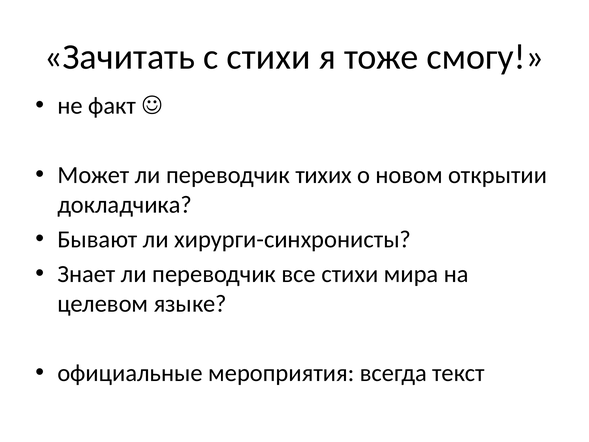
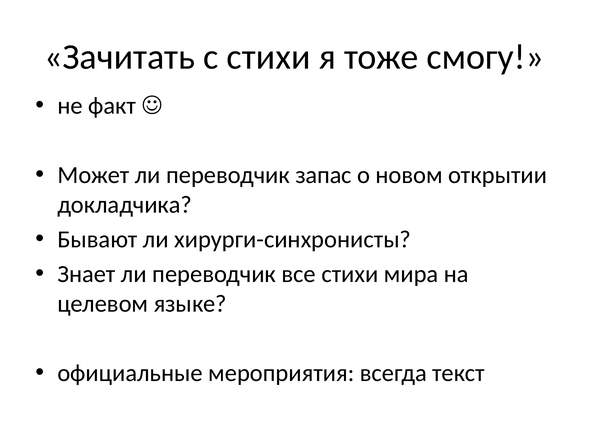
тихих: тихих -> запас (323, 175)
